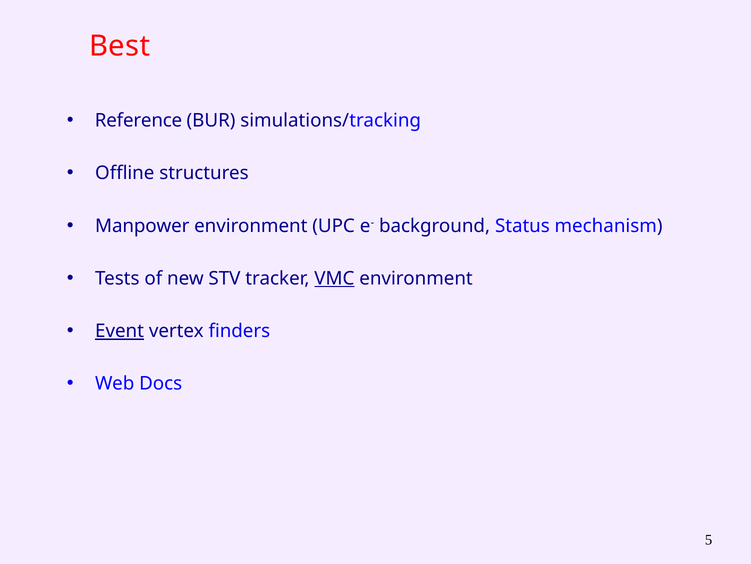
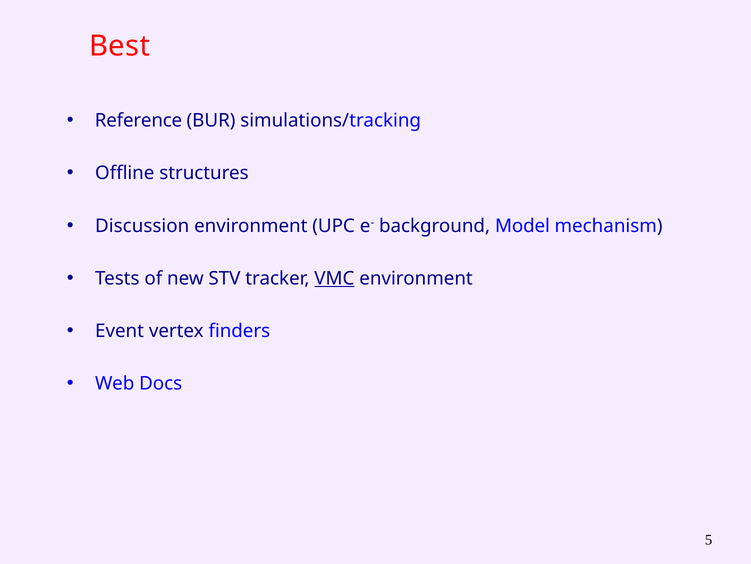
Manpower: Manpower -> Discussion (142, 226)
Status: Status -> Model (522, 226)
Event underline: present -> none (120, 331)
